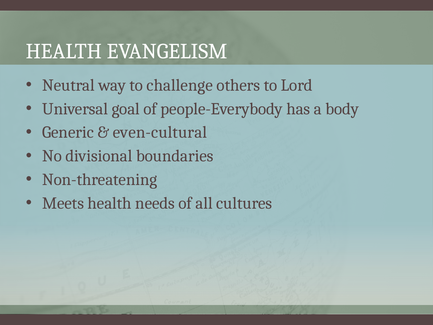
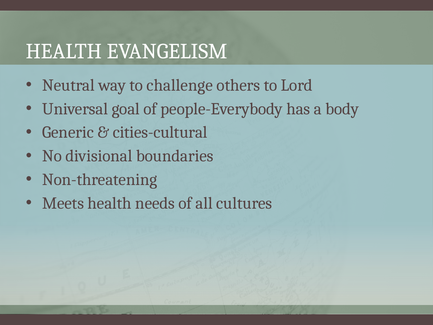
even-cultural: even-cultural -> cities-cultural (160, 132)
